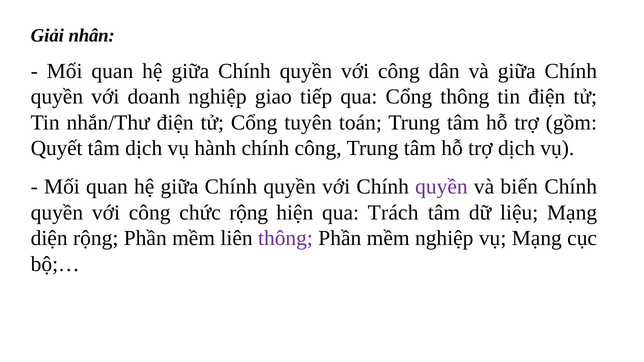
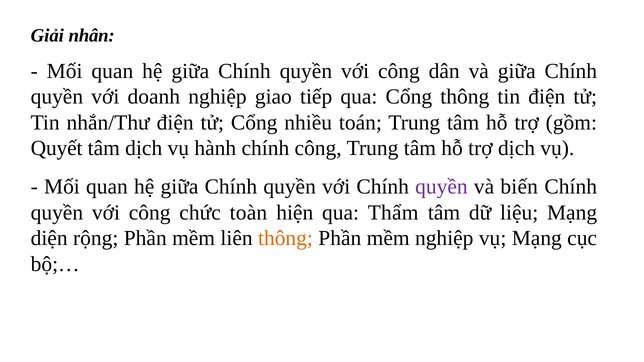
tuyên: tuyên -> nhiều (308, 123)
chức rộng: rộng -> toàn (248, 213)
Trách: Trách -> Thẩm (393, 213)
thông colour: purple -> orange (285, 239)
